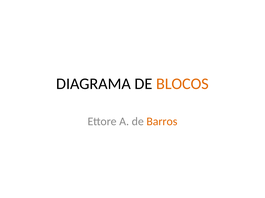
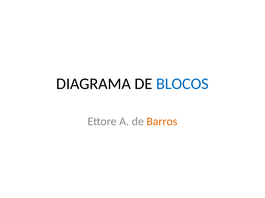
BLOCOS colour: orange -> blue (182, 84)
